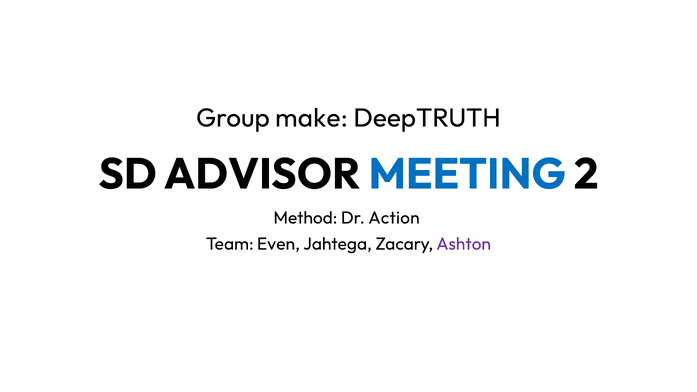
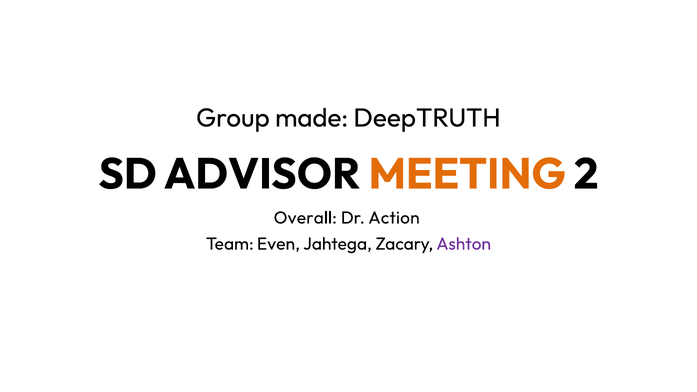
make: make -> made (312, 118)
MEETING colour: blue -> orange (467, 174)
Method: Method -> Overall (305, 218)
